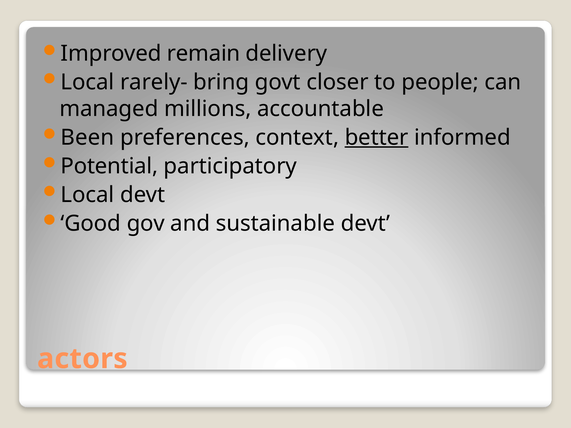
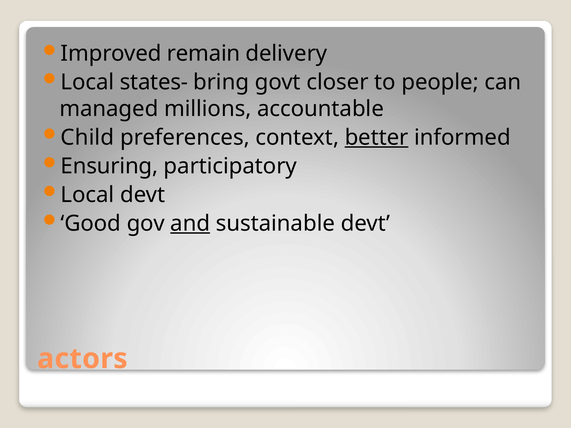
rarely-: rarely- -> states- (154, 82)
Been: Been -> Child (87, 138)
Potential: Potential -> Ensuring (109, 166)
and underline: none -> present (190, 224)
